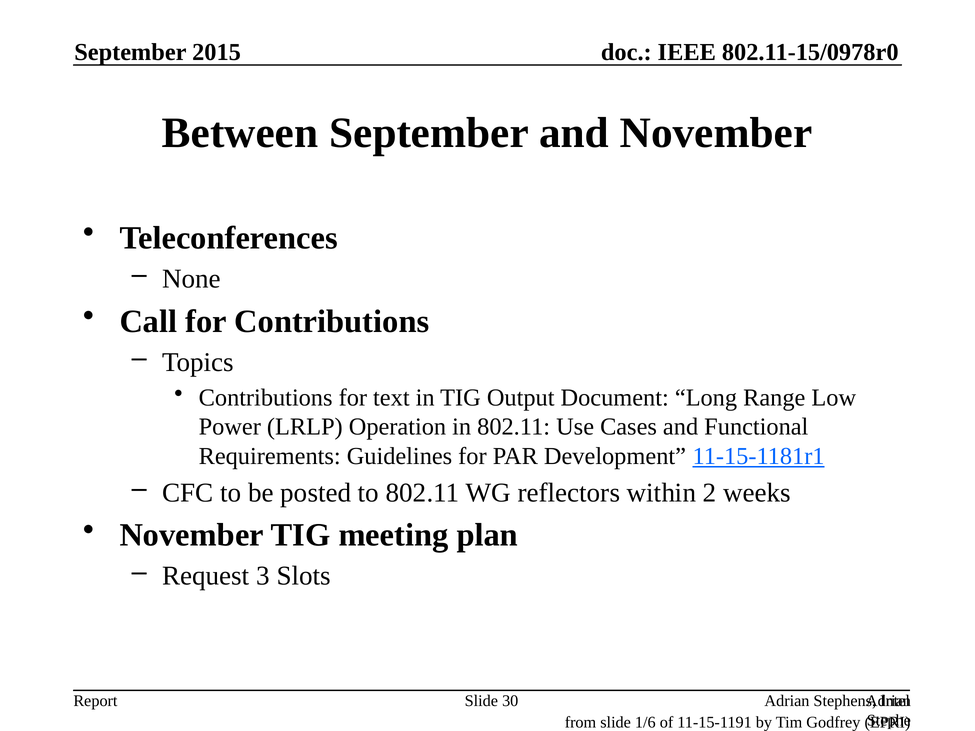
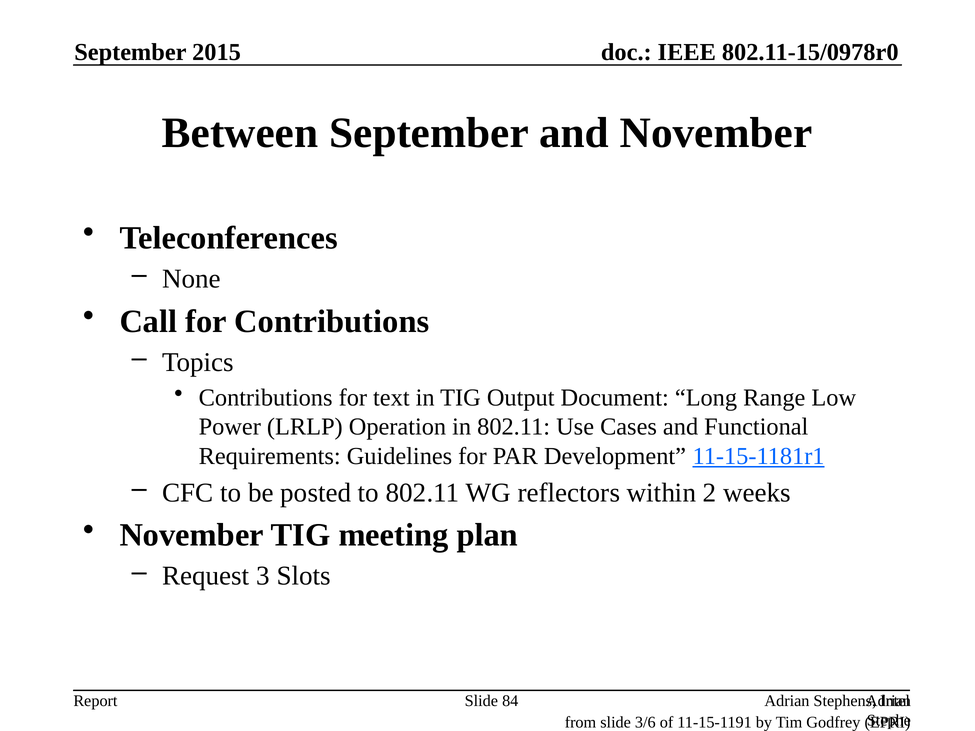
30: 30 -> 84 (510, 701)
1/6: 1/6 -> 3/6 (645, 723)
